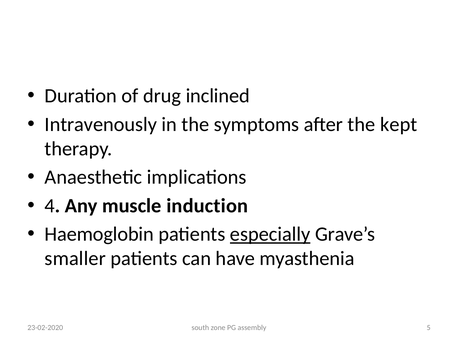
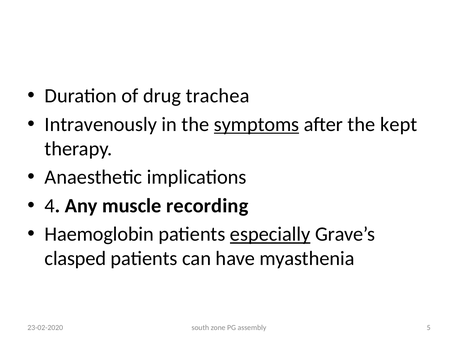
inclined: inclined -> trachea (218, 96)
symptoms underline: none -> present (257, 125)
induction: induction -> recording (207, 206)
smaller: smaller -> clasped (75, 259)
